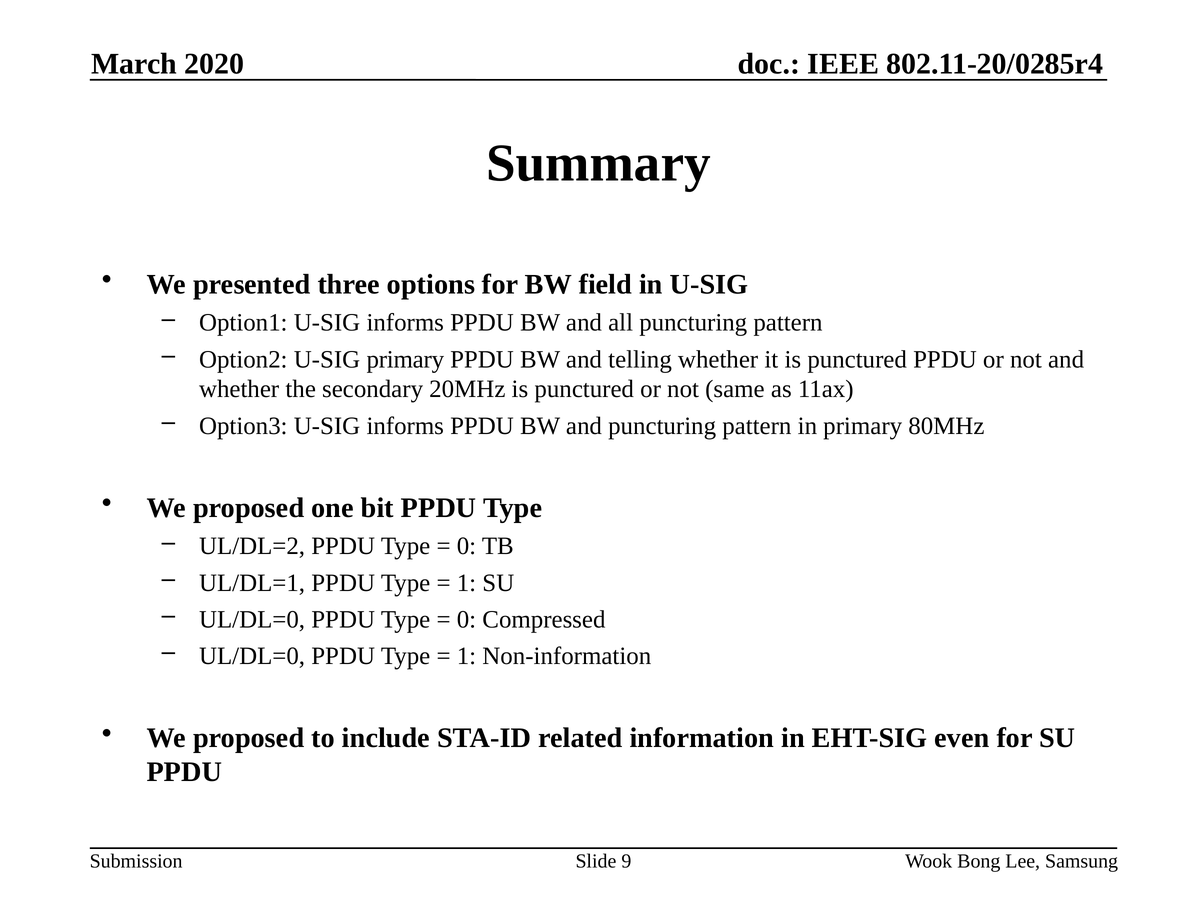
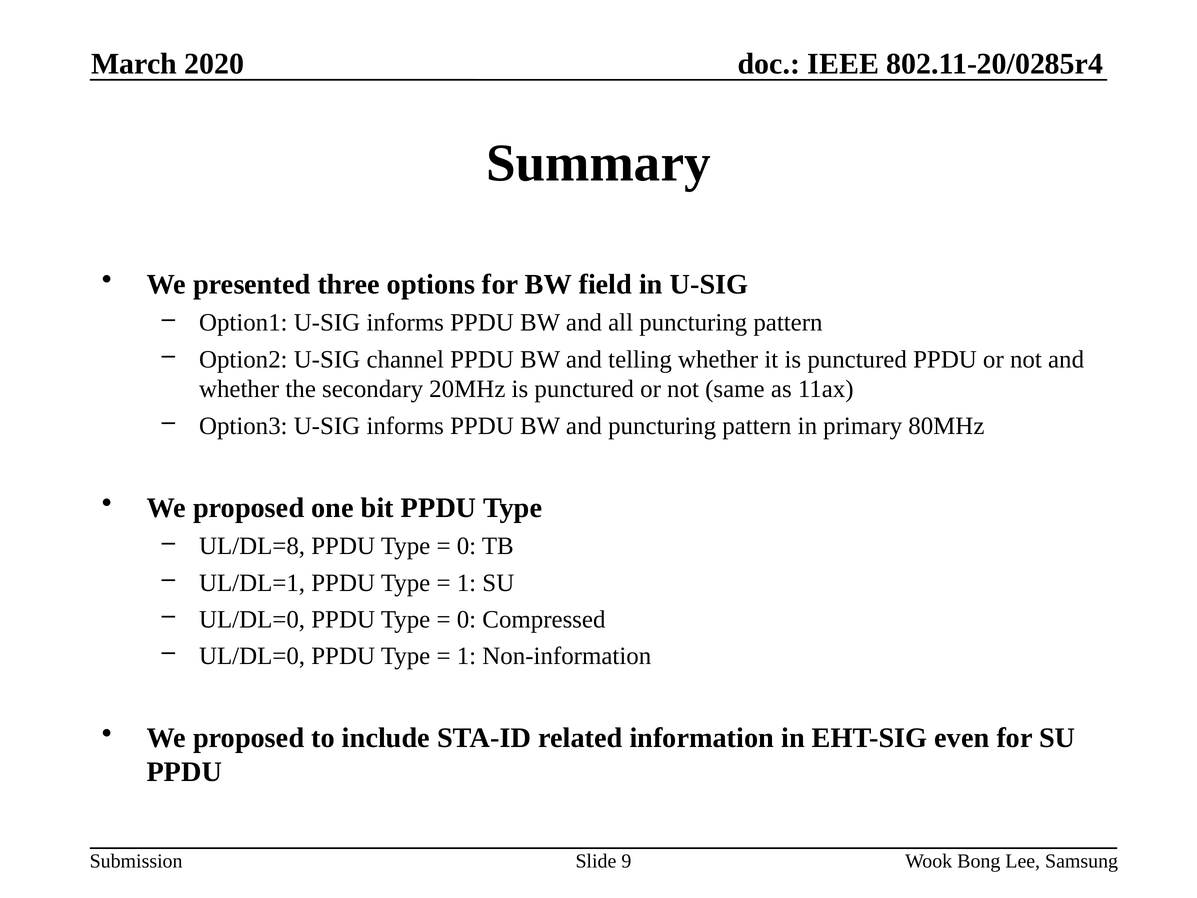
U-SIG primary: primary -> channel (405, 359)
UL/DL=2: UL/DL=2 -> UL/DL=8 (252, 546)
